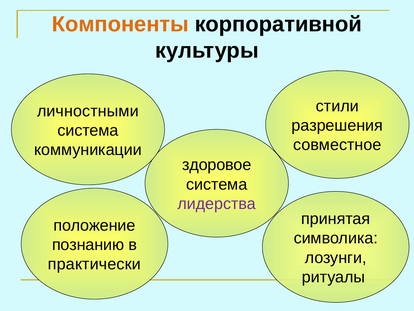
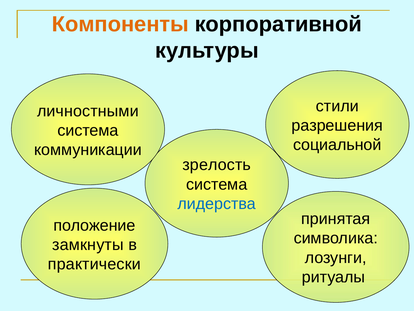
совместное: совместное -> социальной (337, 145)
здоровое: здоровое -> зрелость (217, 165)
лидерства colour: purple -> blue (217, 203)
познанию: познанию -> замкнуты (88, 244)
